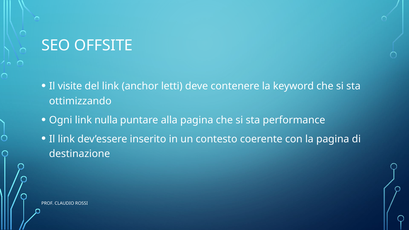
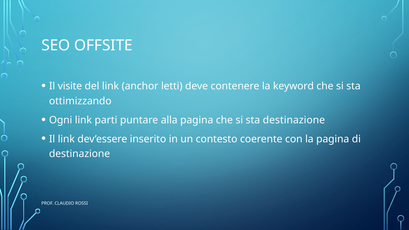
nulla: nulla -> parti (106, 120)
sta performance: performance -> destinazione (294, 120)
